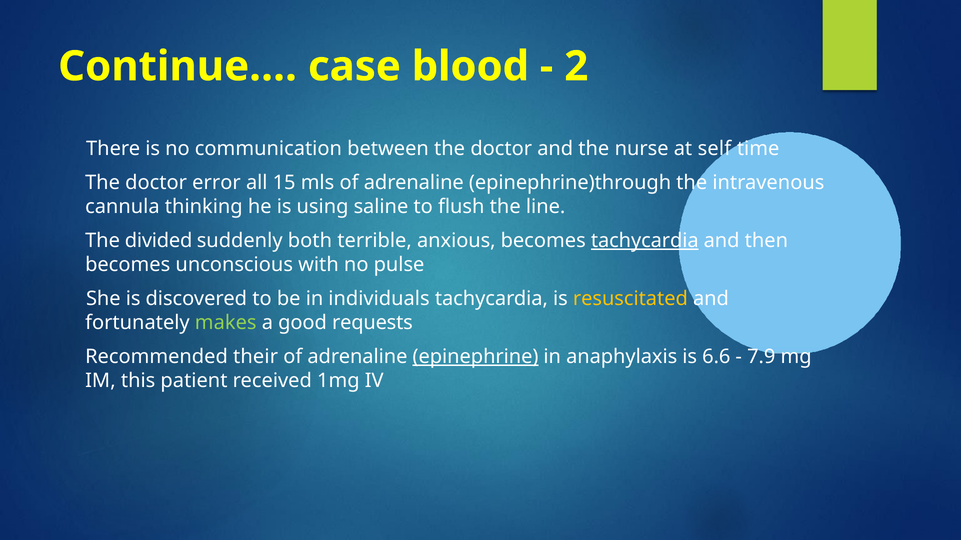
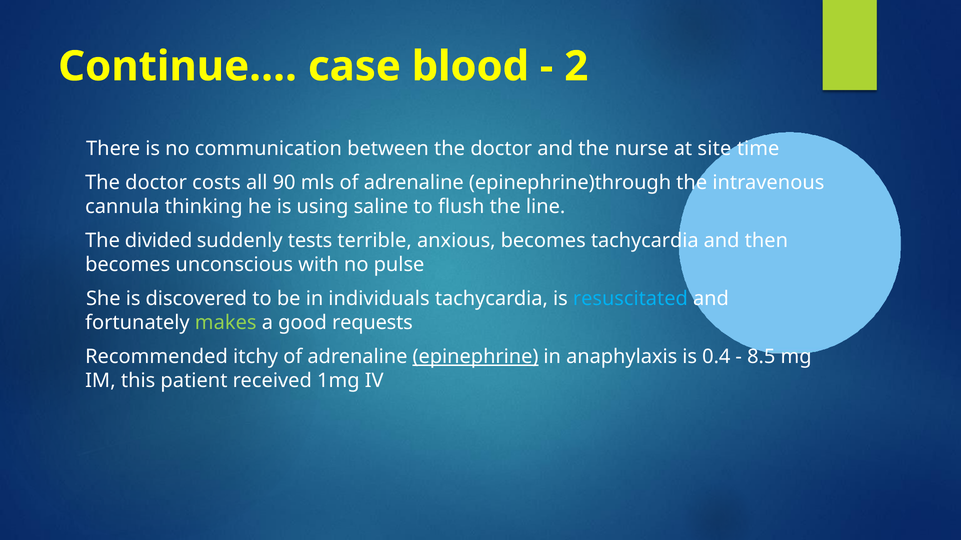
self: self -> site (714, 149)
error: error -> costs (216, 183)
15: 15 -> 90 (284, 183)
both: both -> tests (310, 241)
tachycardia underline: present -> none (645, 241)
resuscitated colour: yellow -> light blue (630, 299)
their: their -> itchy (256, 357)
6.6: 6.6 -> 0.4 (716, 357)
7.9: 7.9 -> 8.5 (761, 357)
